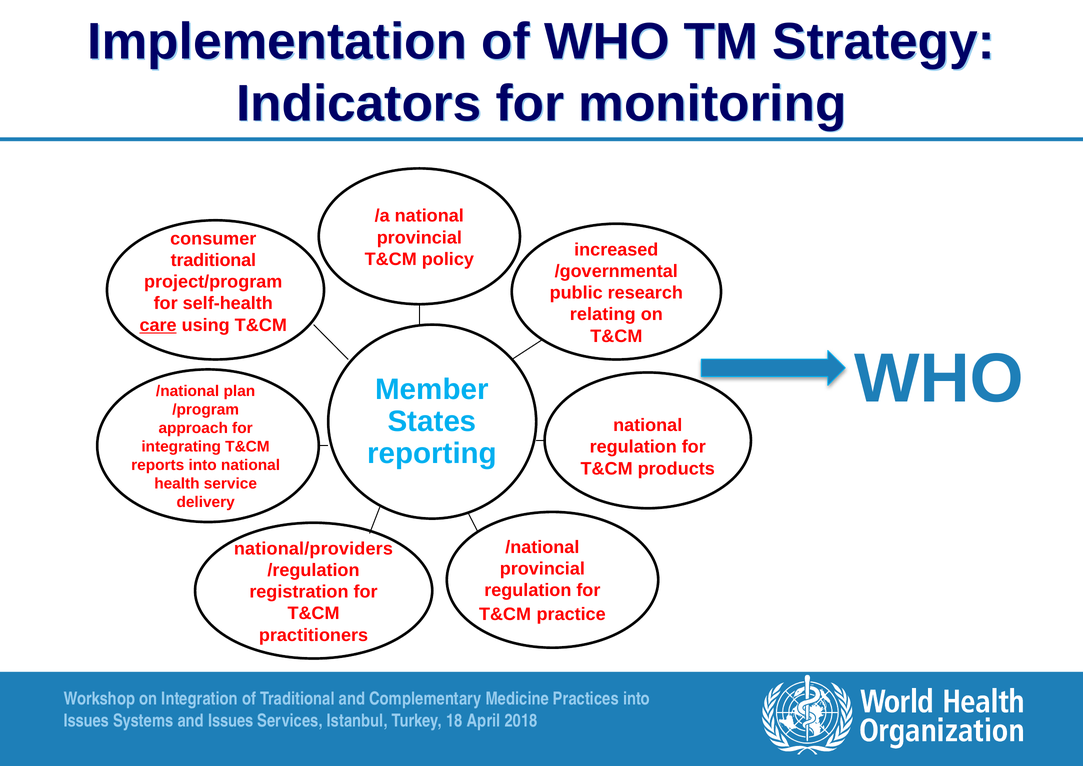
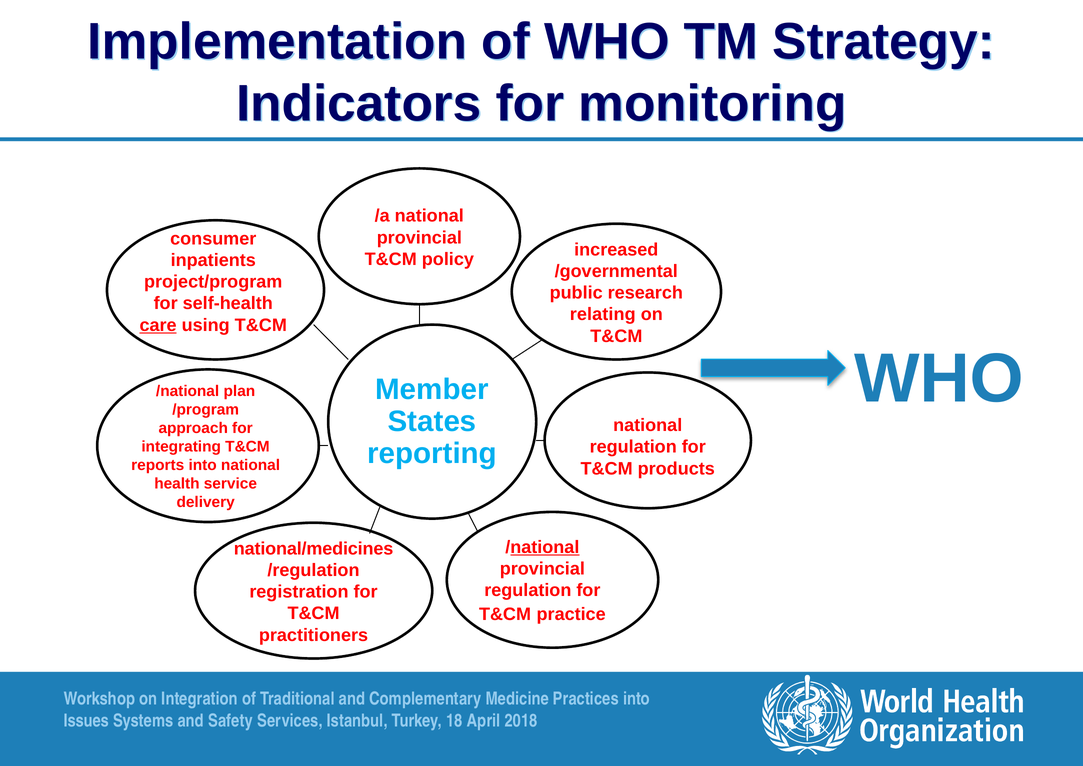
traditional: traditional -> inpatients (213, 260)
national underline: none -> present (545, 547)
national/providers: national/providers -> national/medicines (314, 549)
Issues: Issues -> Safety (231, 720)
